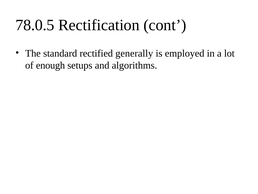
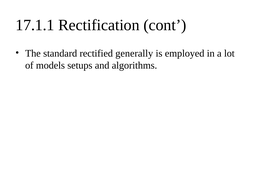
78.0.5: 78.0.5 -> 17.1.1 (35, 25)
enough: enough -> models (50, 65)
